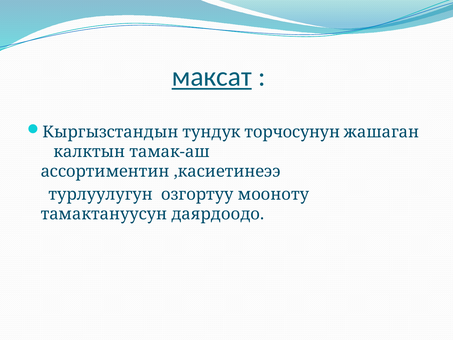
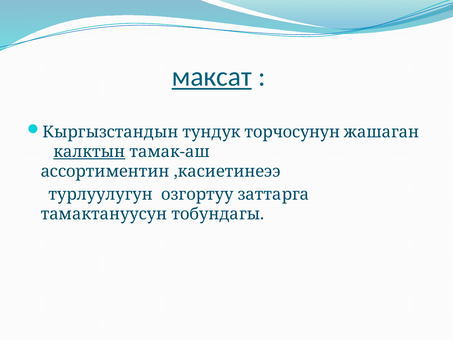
калктын underline: none -> present (89, 152)
мооноту: мооноту -> заттарга (273, 194)
даярдоодо: даярдоодо -> тобундагы (218, 214)
